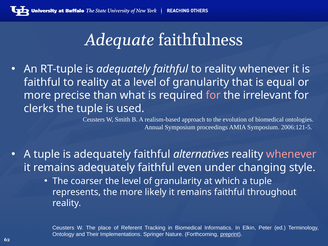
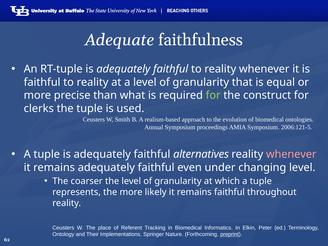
for colour: pink -> light green (213, 95)
irrelevant: irrelevant -> construct (267, 95)
changing style: style -> level (302, 167)
